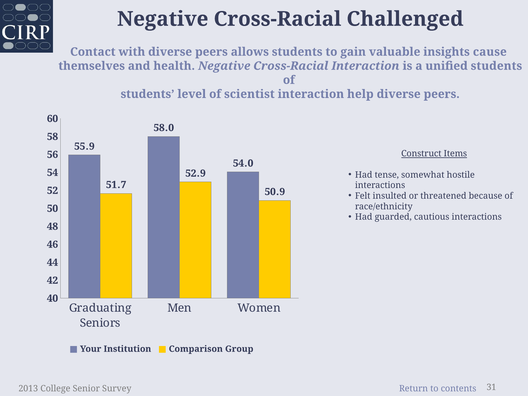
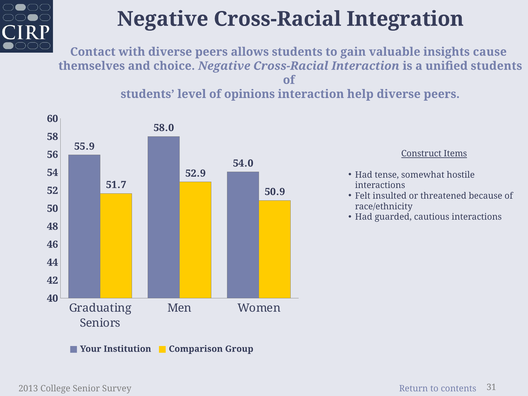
Challenged: Challenged -> Integration (405, 19)
health: health -> choice (174, 66)
scientist: scientist -> opinions (249, 94)
